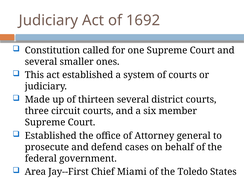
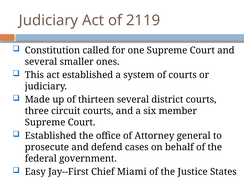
1692: 1692 -> 2119 (143, 20)
Area: Area -> Easy (35, 172)
Toledo: Toledo -> Justice (193, 172)
